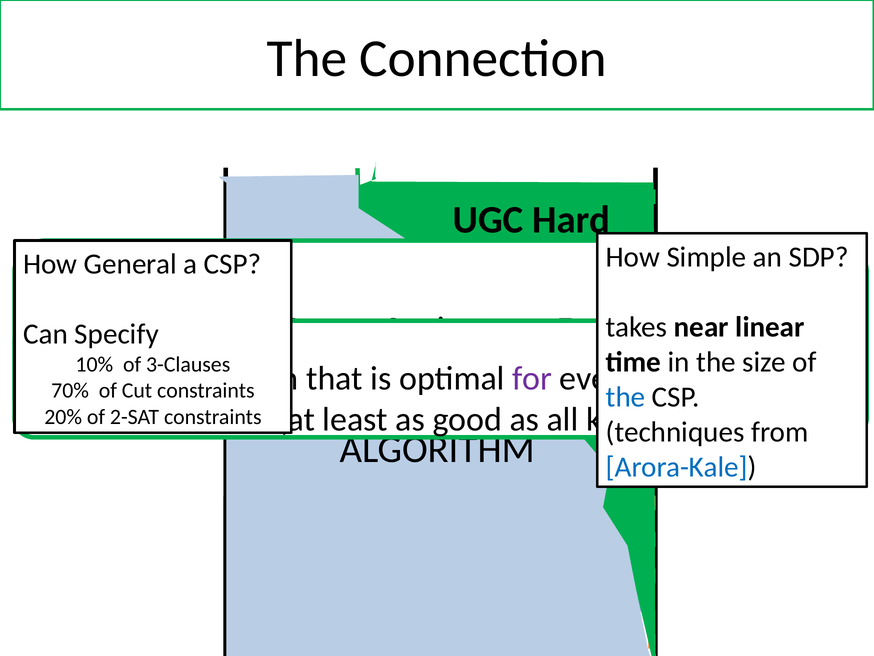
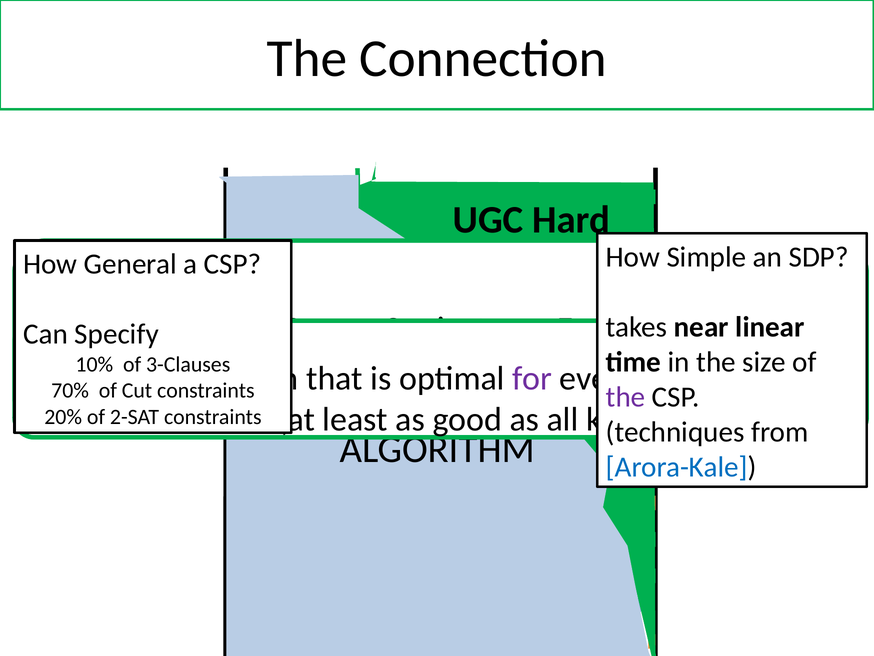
the colour: blue -> purple (626, 397)
